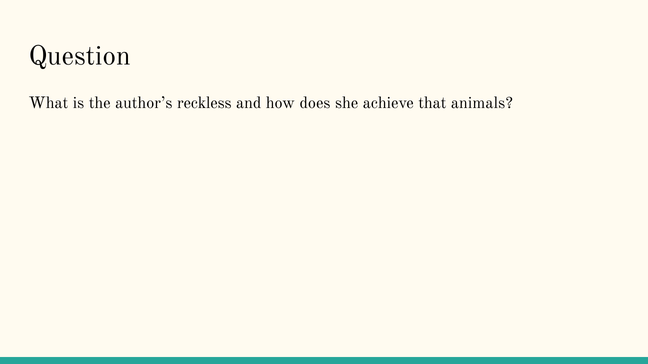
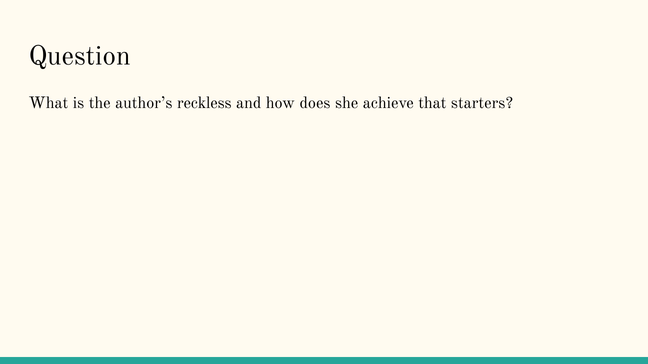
animals: animals -> starters (482, 103)
